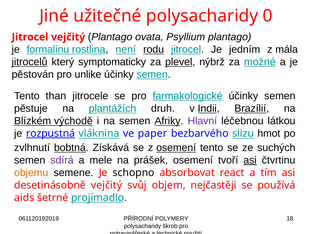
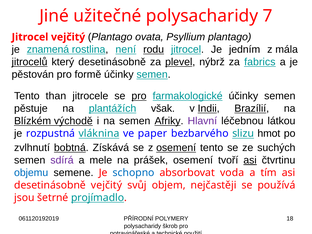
0: 0 -> 7 (268, 16)
formalínu: formalínu -> znamená (48, 50)
který symptomaticky: symptomaticky -> desetinásobně (112, 62)
možné: možné -> fabrics (260, 62)
unlike: unlike -> formě (88, 74)
pro underline: none -> present (139, 96)
druh: druh -> však (163, 108)
rozpustná underline: present -> none (51, 133)
objemu colour: orange -> blue (31, 173)
schopno colour: black -> blue (134, 173)
react: react -> voda (232, 173)
aids: aids -> jsou (24, 198)
